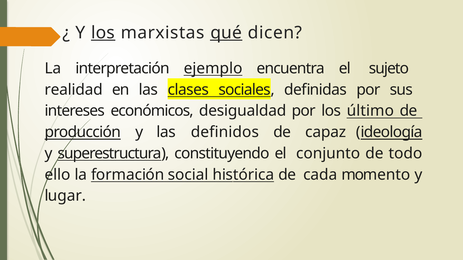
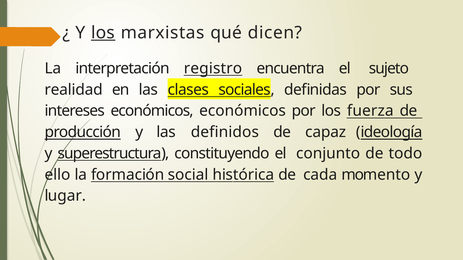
qué underline: present -> none (226, 33)
ejemplo: ejemplo -> registro (213, 68)
económicos desigualdad: desigualdad -> económicos (243, 111)
último: último -> fuerza (370, 111)
